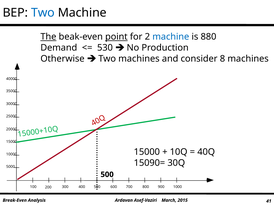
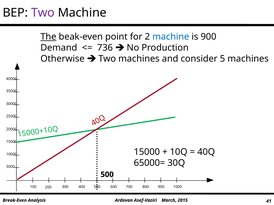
Two colour: blue -> purple (43, 13)
point underline: present -> none (116, 37)
is 880: 880 -> 900 (208, 37)
530: 530 -> 736 (105, 48)
8: 8 -> 5 (222, 59)
15090=: 15090= -> 65000= (149, 163)
